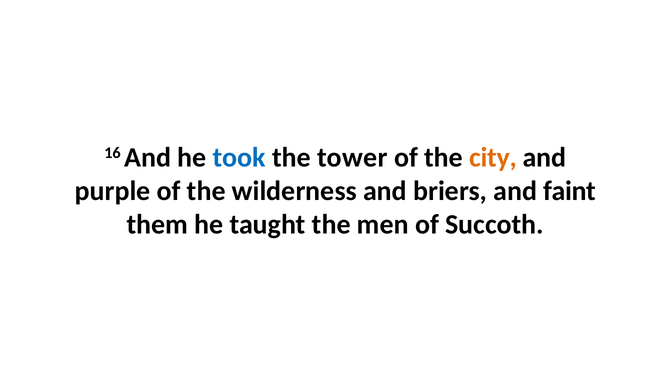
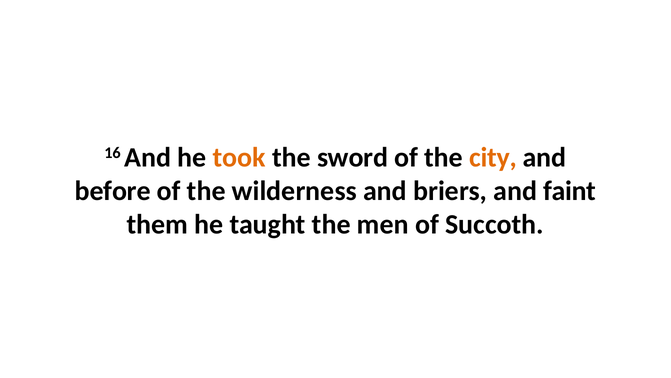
took colour: blue -> orange (239, 157)
tower: tower -> sword (353, 157)
purple: purple -> before (113, 191)
